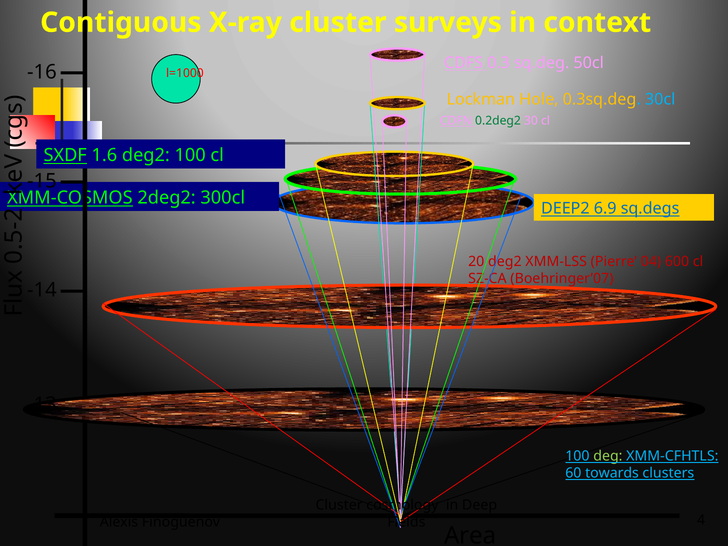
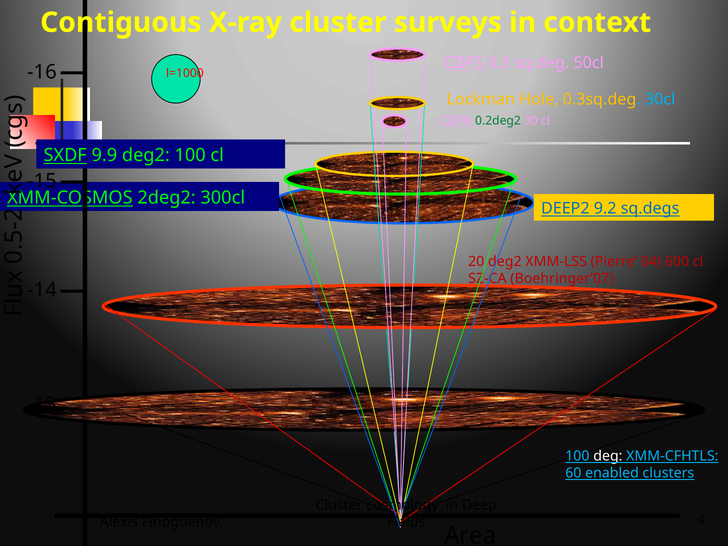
1.6: 1.6 -> 9.9 (104, 155)
6.9: 6.9 -> 9.2 (605, 209)
deg colour: light green -> white (608, 456)
towards: towards -> enabled (612, 473)
